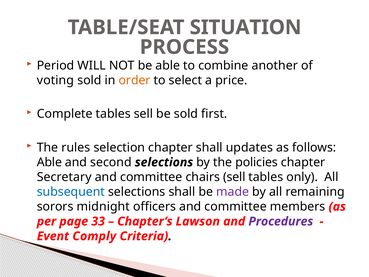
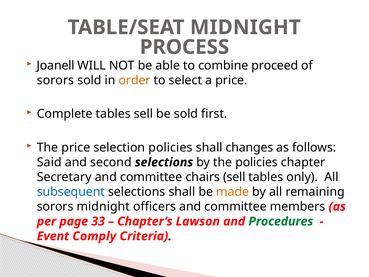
TABLE/SEAT SITUATION: SITUATION -> MIDNIGHT (245, 27)
Period: Period -> Joanell (56, 65)
another: another -> proceed (275, 65)
voting: voting -> sorors (55, 80)
The rules: rules -> price (76, 147)
selection chapter: chapter -> policies (170, 147)
updates: updates -> changes (249, 147)
Able: Able -> Said (49, 162)
made colour: purple -> orange (233, 192)
Procedures colour: purple -> green (281, 221)
